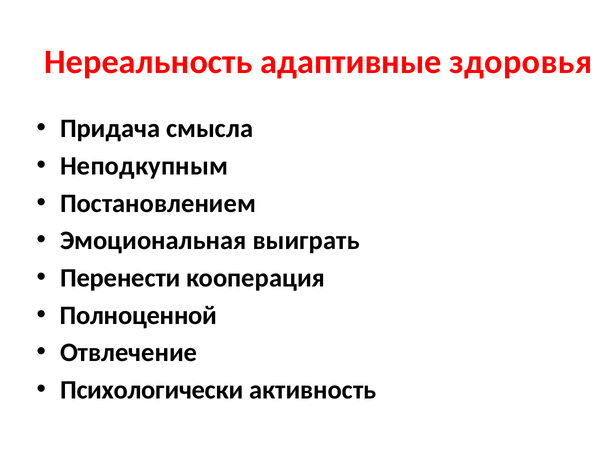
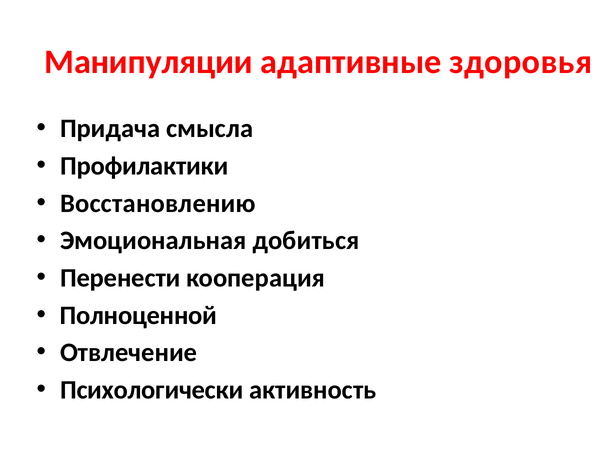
Нереальность: Нереальность -> Манипуляции (149, 62)
Неподкупным: Неподкупным -> Профилактики (144, 166)
Постановлением: Постановлением -> Восстановлению (158, 203)
выиграть: выиграть -> добиться (306, 241)
